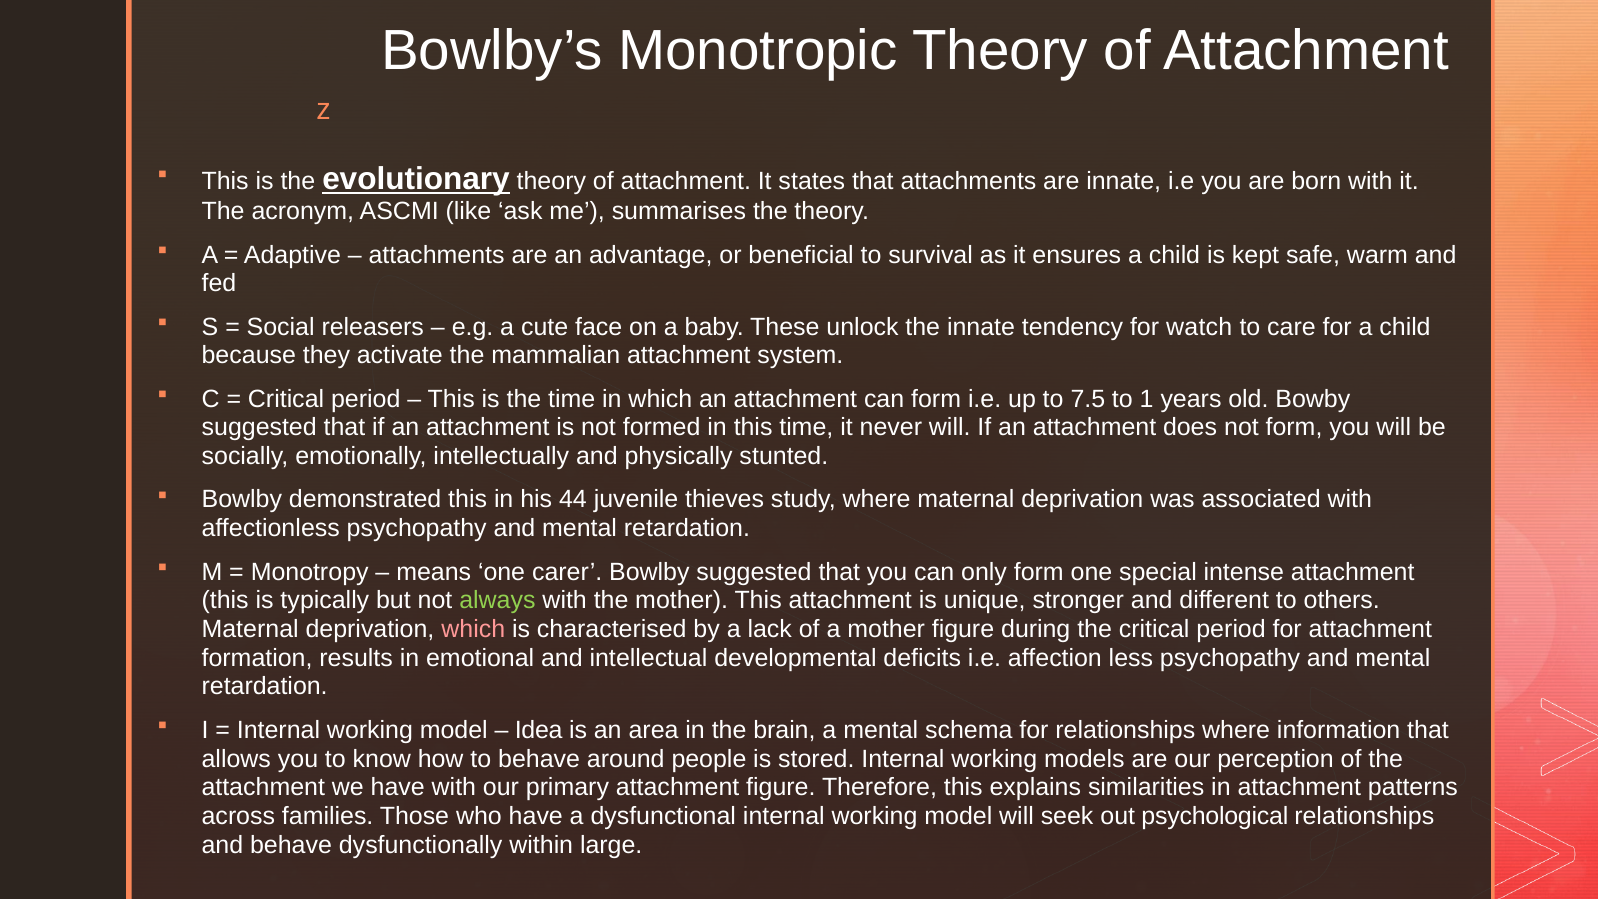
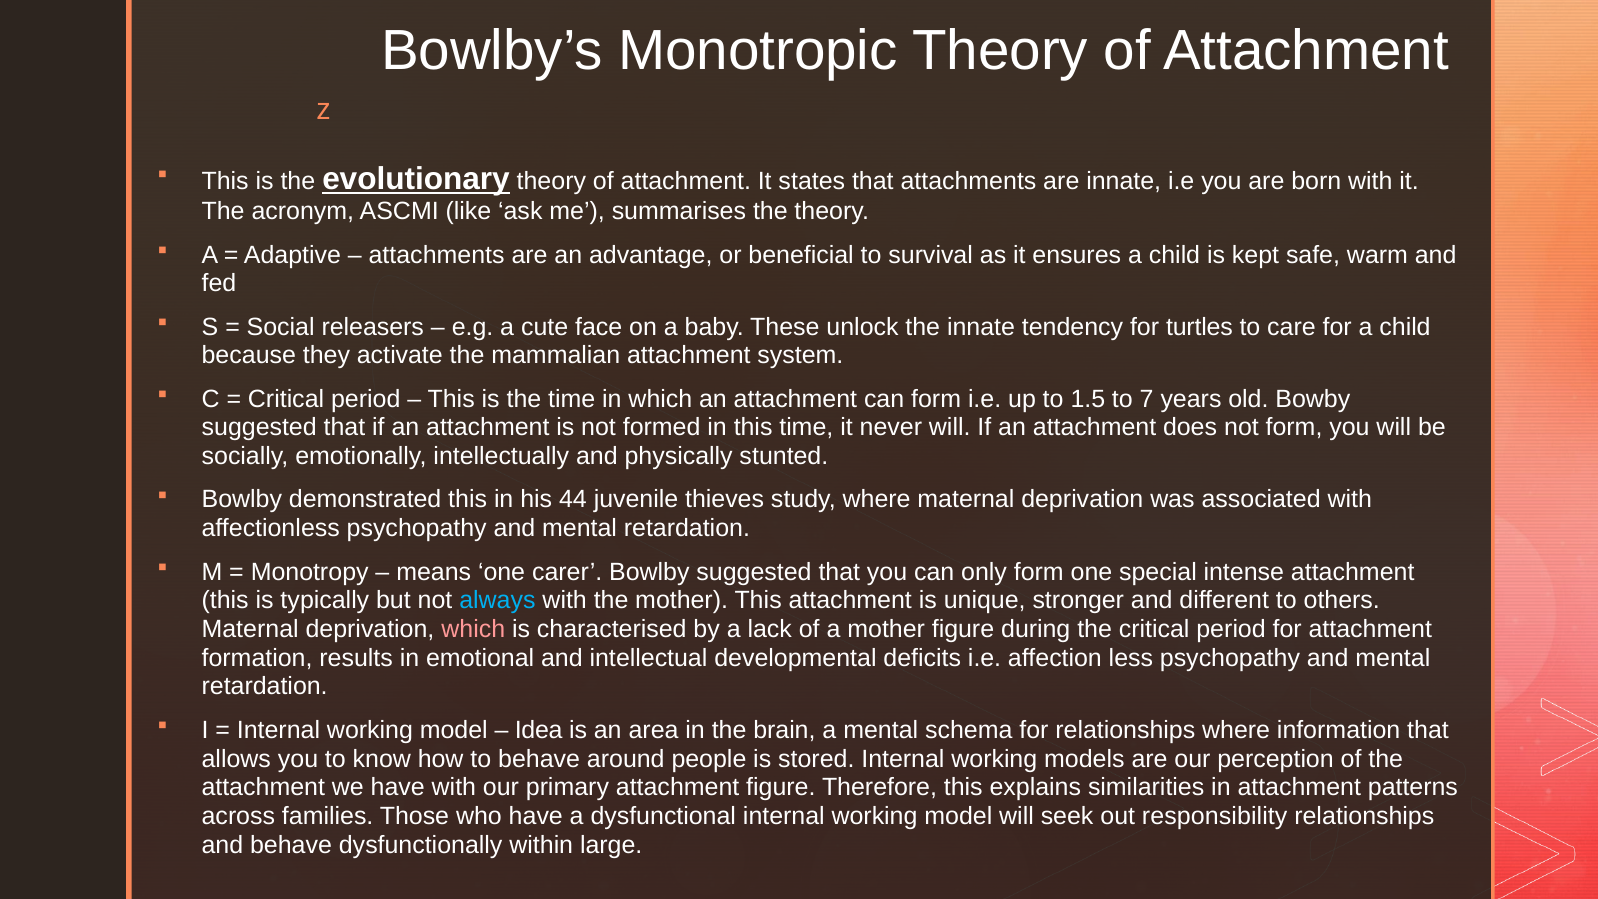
watch: watch -> turtles (1199, 327)
7.5: 7.5 -> 1.5 (1088, 399)
1: 1 -> 7 (1147, 399)
always colour: light green -> light blue (497, 600)
psychological: psychological -> responsibility (1215, 816)
